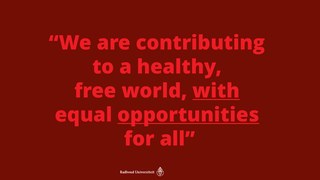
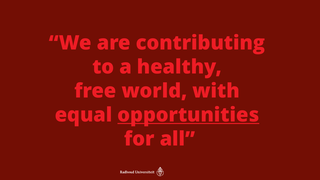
with underline: present -> none (216, 91)
